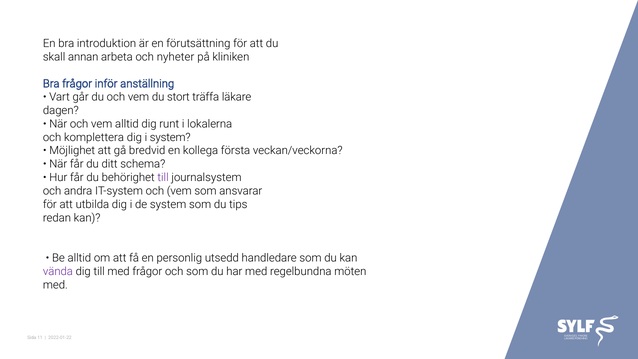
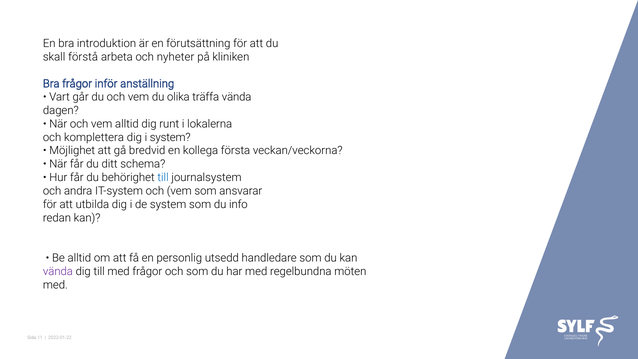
annan: annan -> förstå (83, 57)
stort: stort -> olika (178, 97)
träffa läkare: läkare -> vända (237, 97)
till colour: purple -> blue (163, 178)
tips: tips -> info (238, 204)
